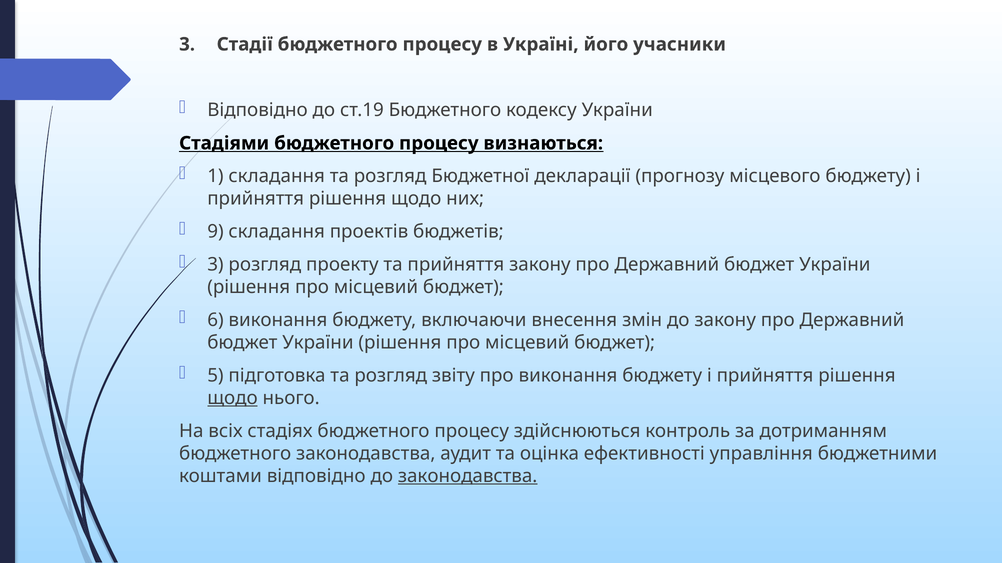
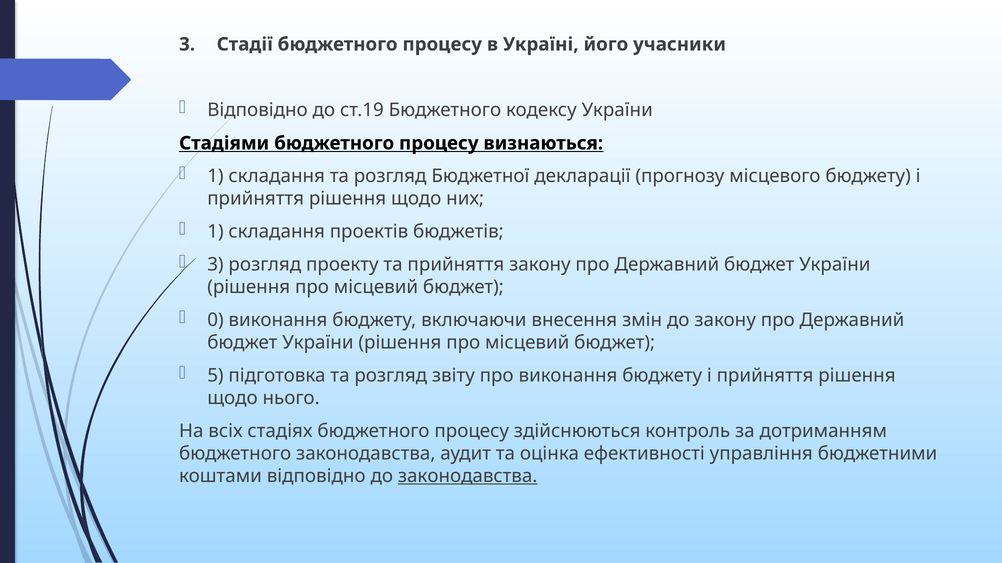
9: 9 -> 1 (215, 232)
6: 6 -> 0 (215, 320)
щодо underline: present -> none (233, 398)
